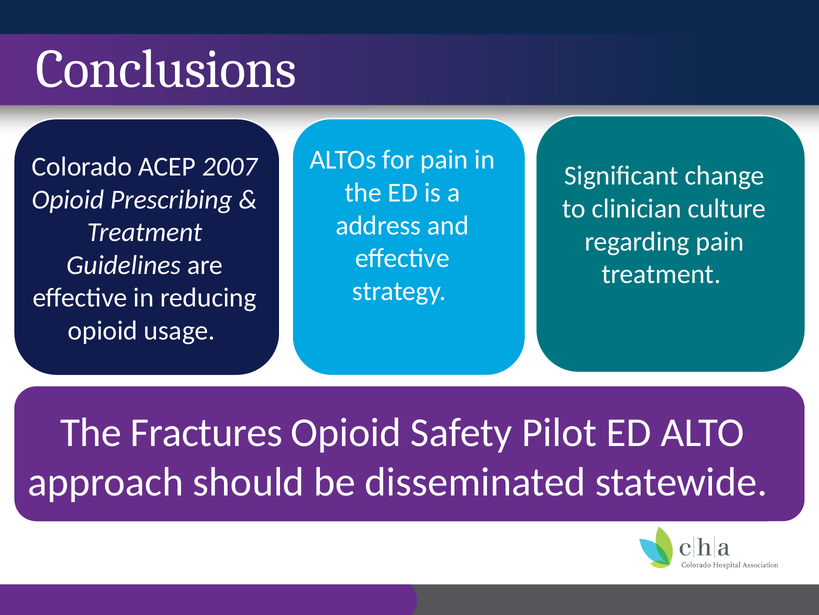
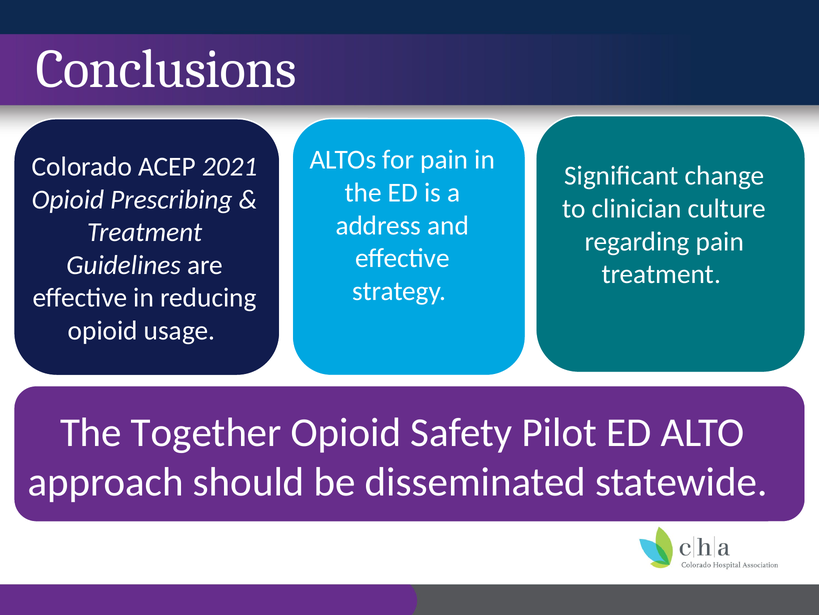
2007: 2007 -> 2021 (230, 166)
Fractures: Fractures -> Together (206, 432)
